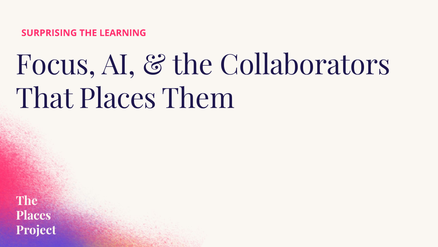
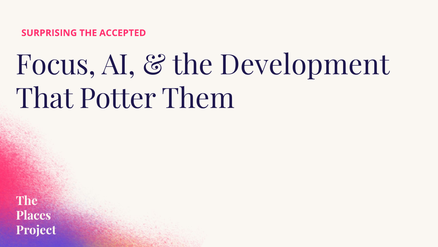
LEARNING: LEARNING -> ACCEPTED (123, 33)
Collaborators: Collaborators -> Development (305, 65)
That Places: Places -> Potter (118, 99)
